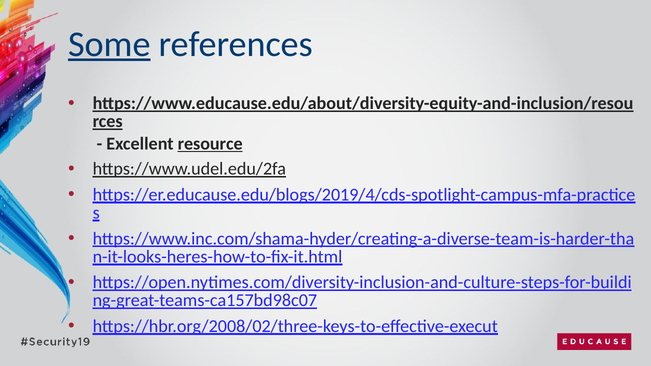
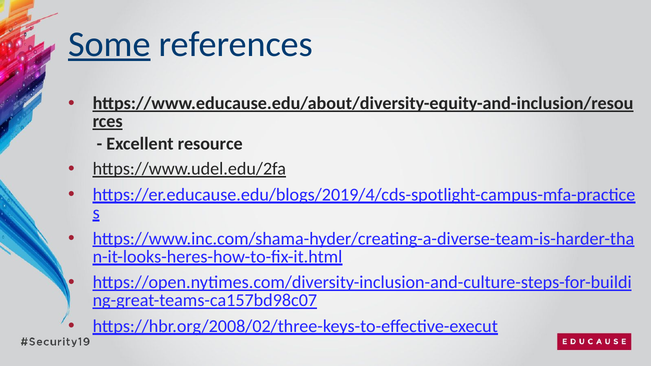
resource underline: present -> none (210, 144)
